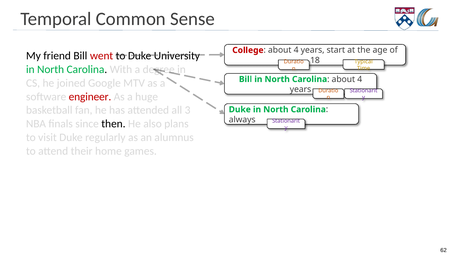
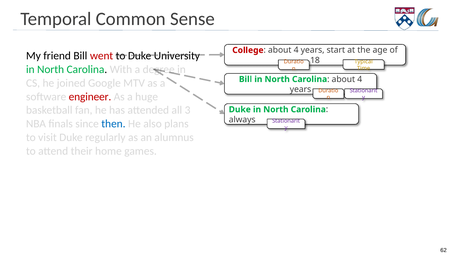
then colour: black -> blue (113, 124)
